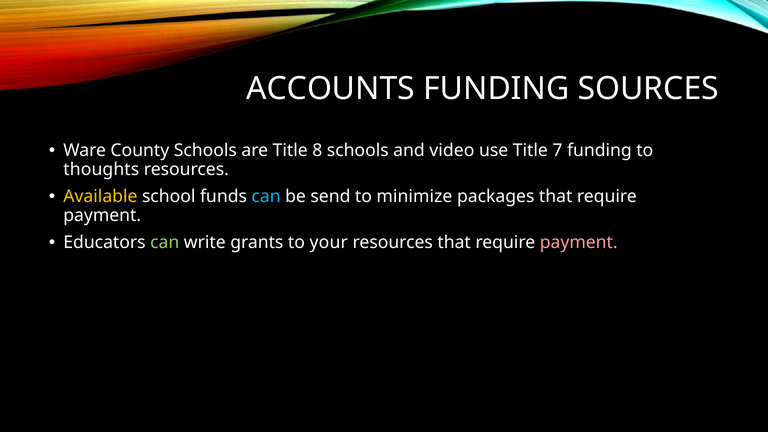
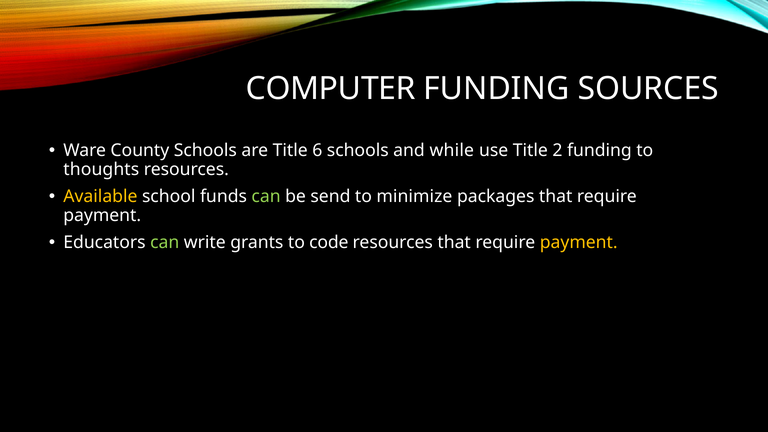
ACCOUNTS: ACCOUNTS -> COMPUTER (331, 89)
8: 8 -> 6 (317, 151)
video: video -> while (452, 151)
7: 7 -> 2 (557, 151)
can colour: light blue -> light green (266, 197)
your: your -> code (329, 243)
payment colour: pink -> yellow (579, 243)
